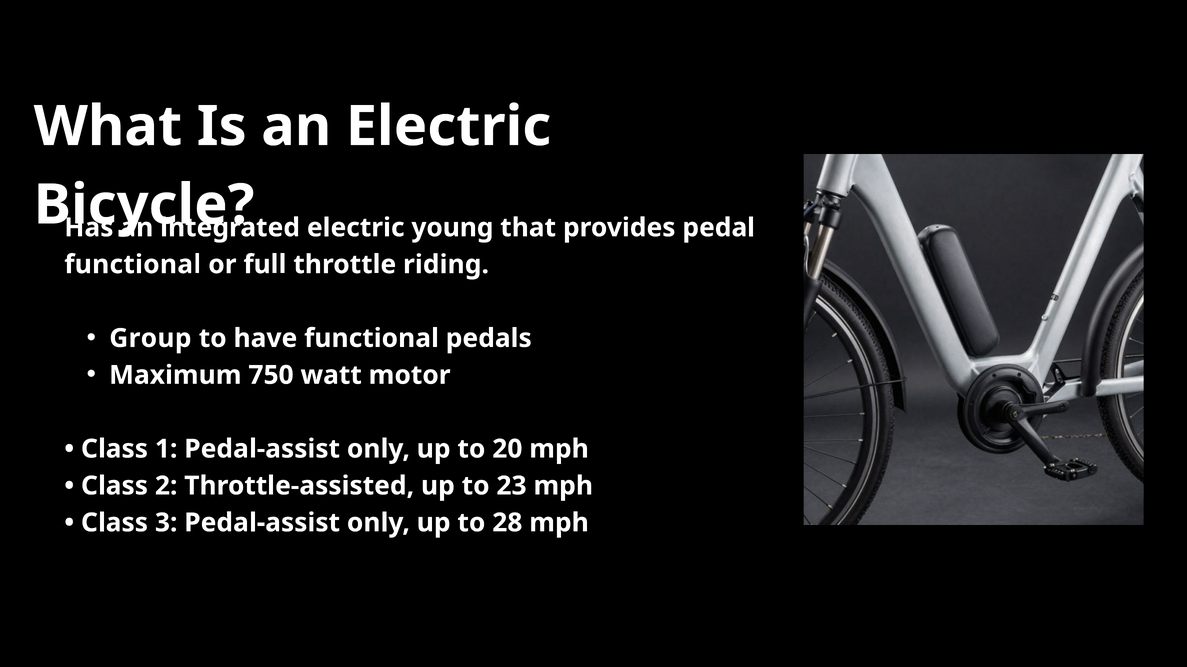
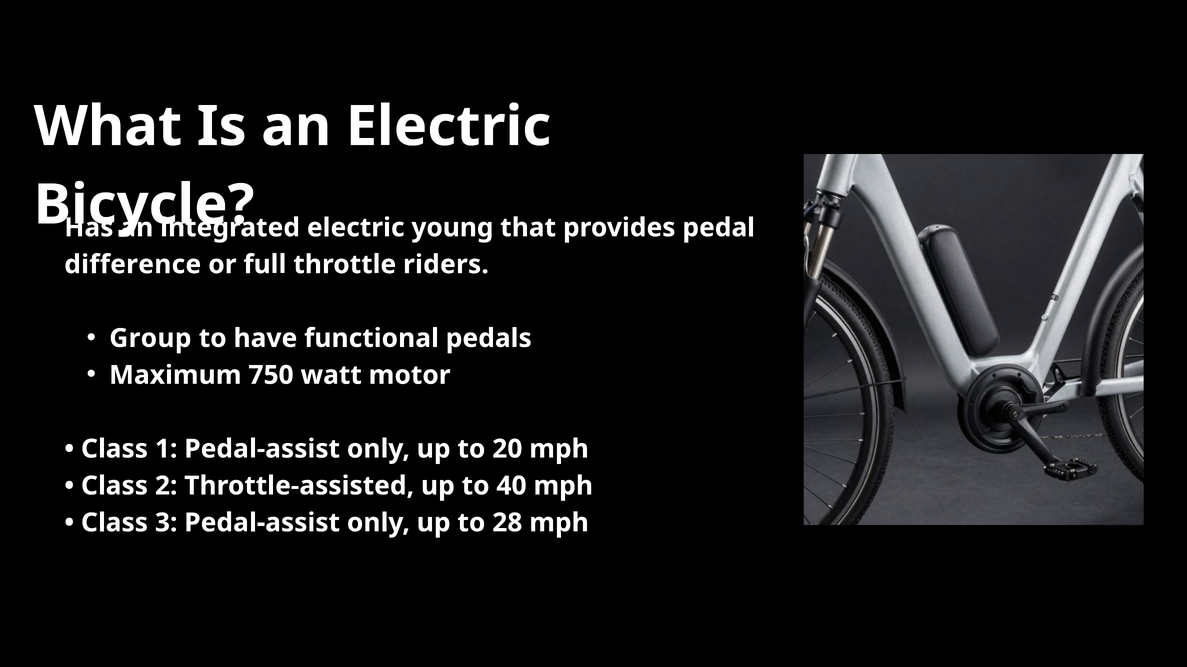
functional: functional -> difference (133, 265)
riding: riding -> riders (446, 265)
23: 23 -> 40 (512, 486)
